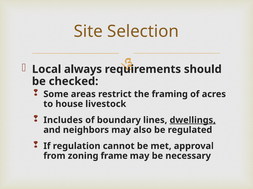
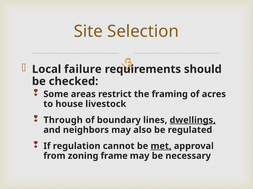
always: always -> failure (83, 69)
Includes: Includes -> Through (63, 121)
met underline: none -> present (161, 147)
